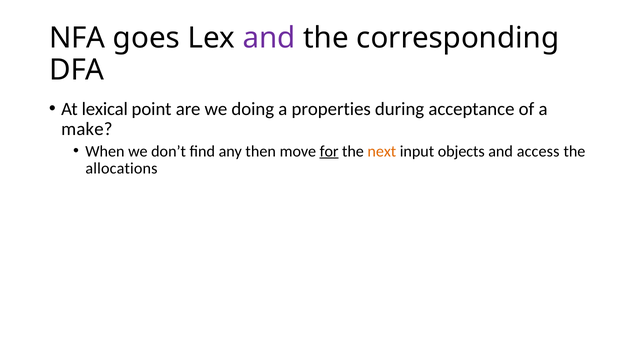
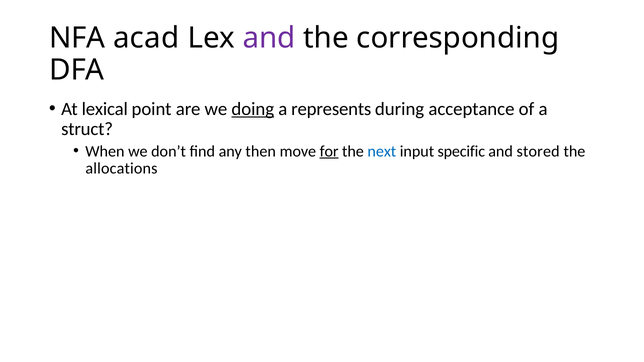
goes: goes -> acad (146, 38)
doing underline: none -> present (253, 109)
properties: properties -> represents (331, 109)
make: make -> struct (87, 129)
next colour: orange -> blue (382, 151)
objects: objects -> specific (461, 151)
access: access -> stored (538, 151)
